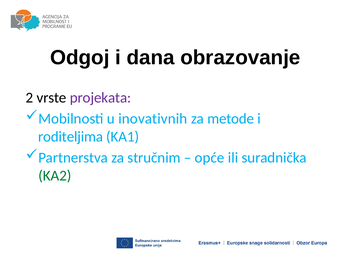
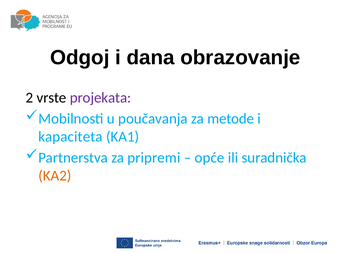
inovativnih: inovativnih -> poučavanja (153, 119)
roditeljima: roditeljima -> kapaciteta (70, 137)
stručnim: stručnim -> pripremi (154, 158)
KA2 colour: green -> orange (55, 176)
